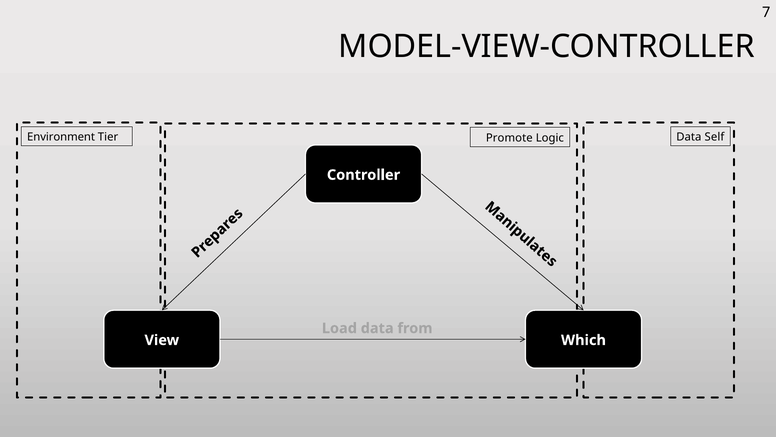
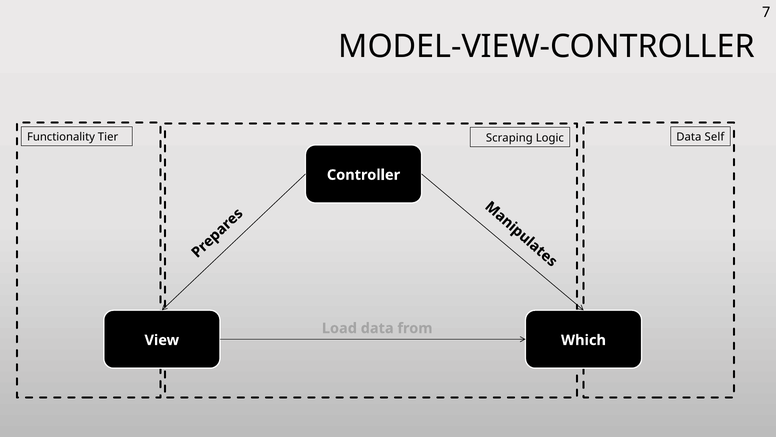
Environment: Environment -> Functionality (61, 137)
Promote: Promote -> Scraping (509, 138)
